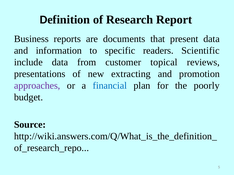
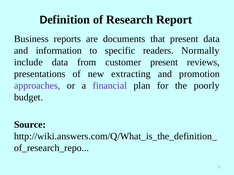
Scientific: Scientific -> Normally (200, 51)
customer topical: topical -> present (164, 62)
financial colour: blue -> purple (110, 86)
